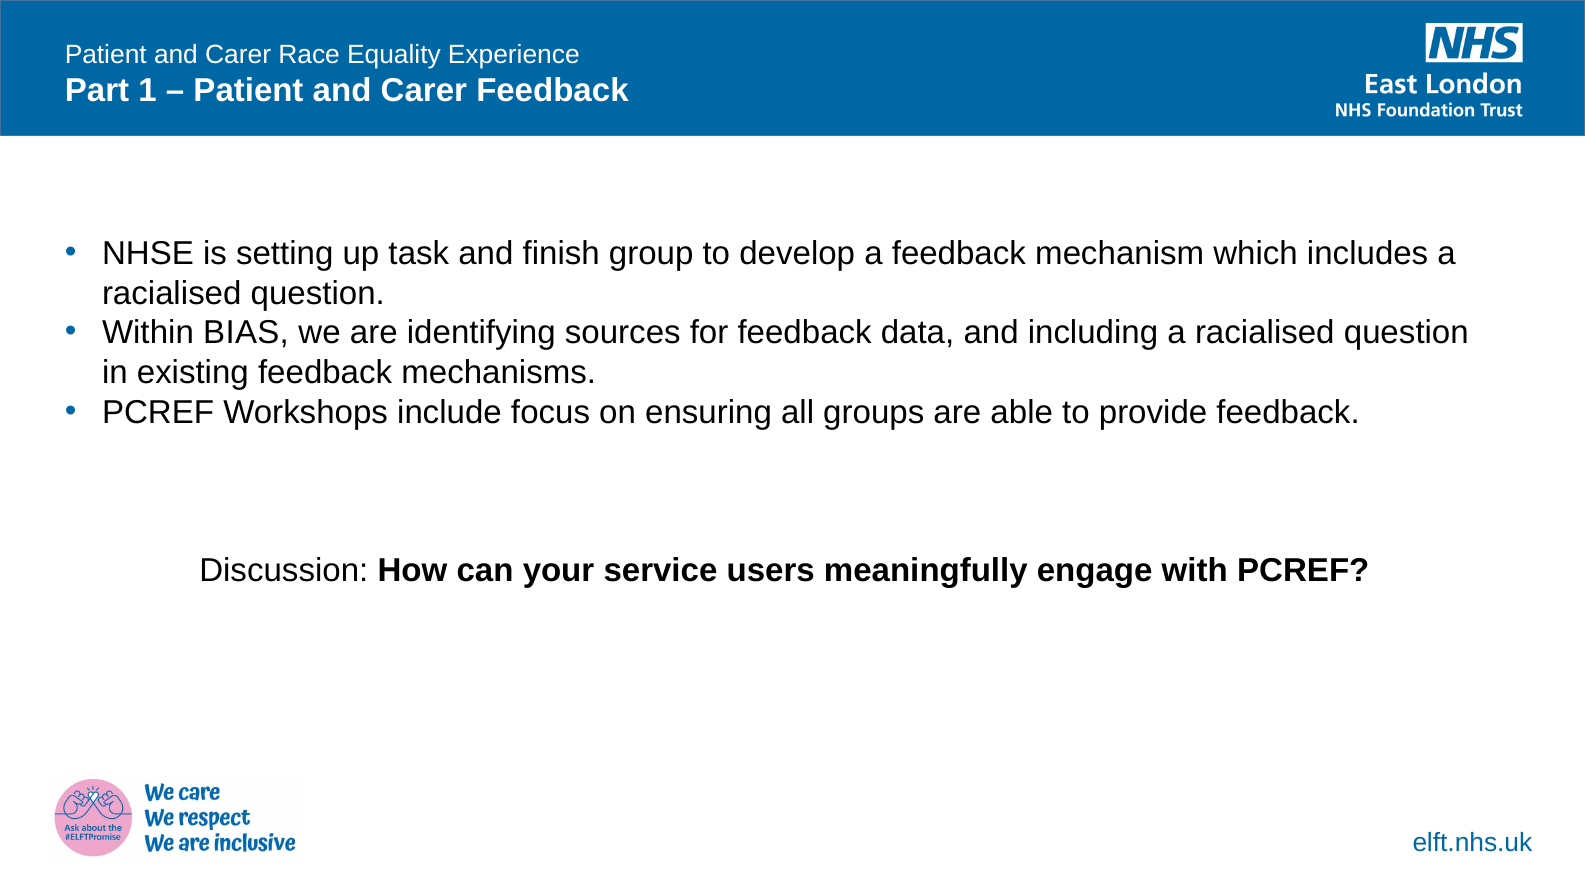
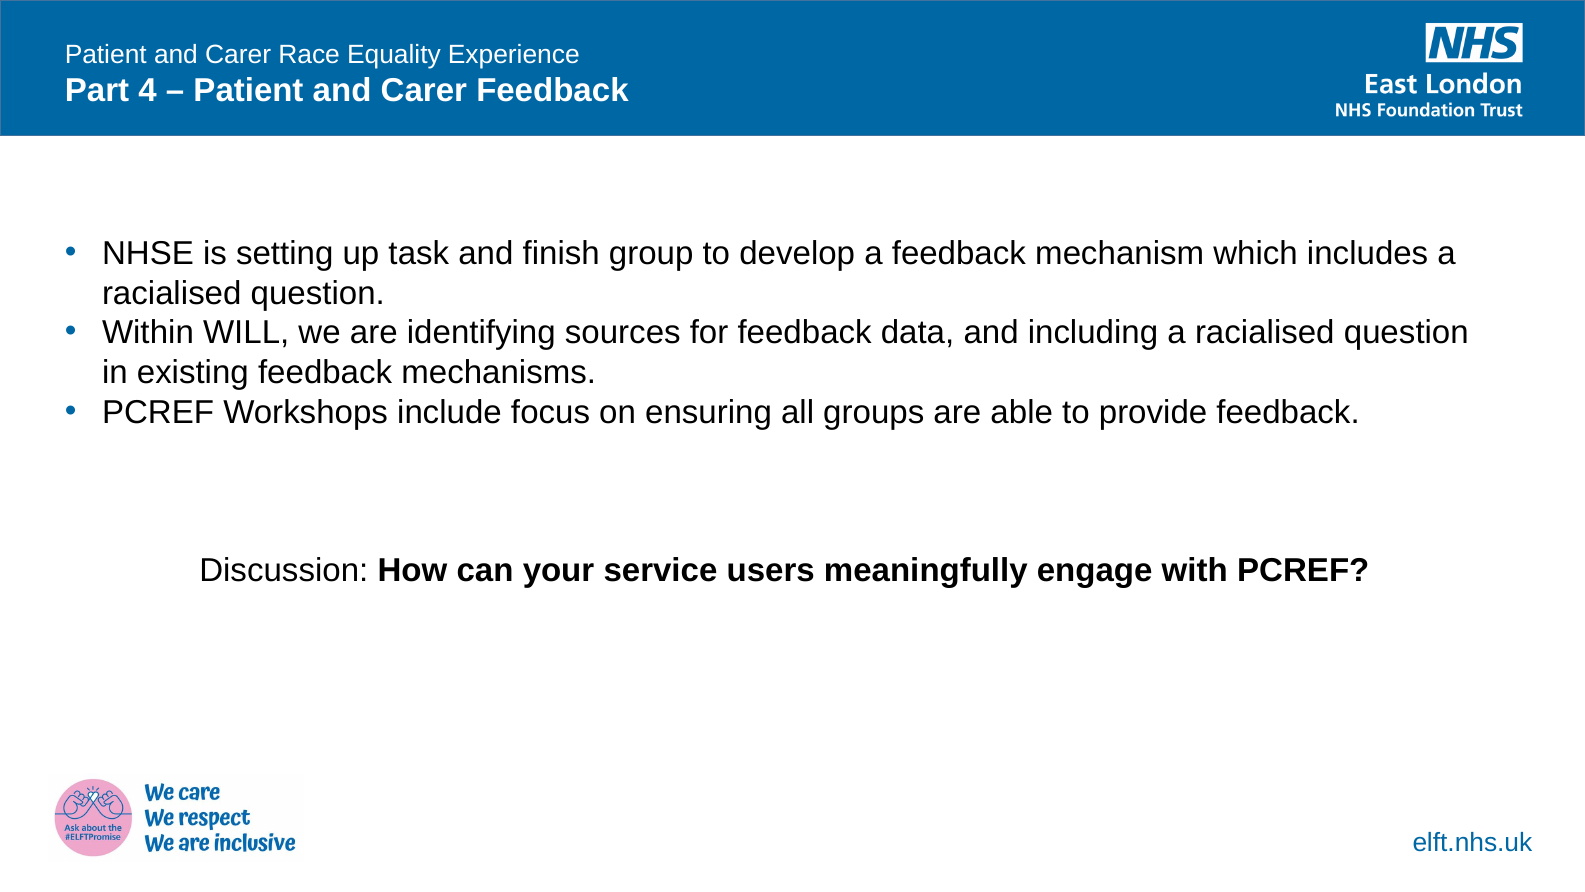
1: 1 -> 4 (148, 91)
BIAS: BIAS -> WILL (246, 333)
